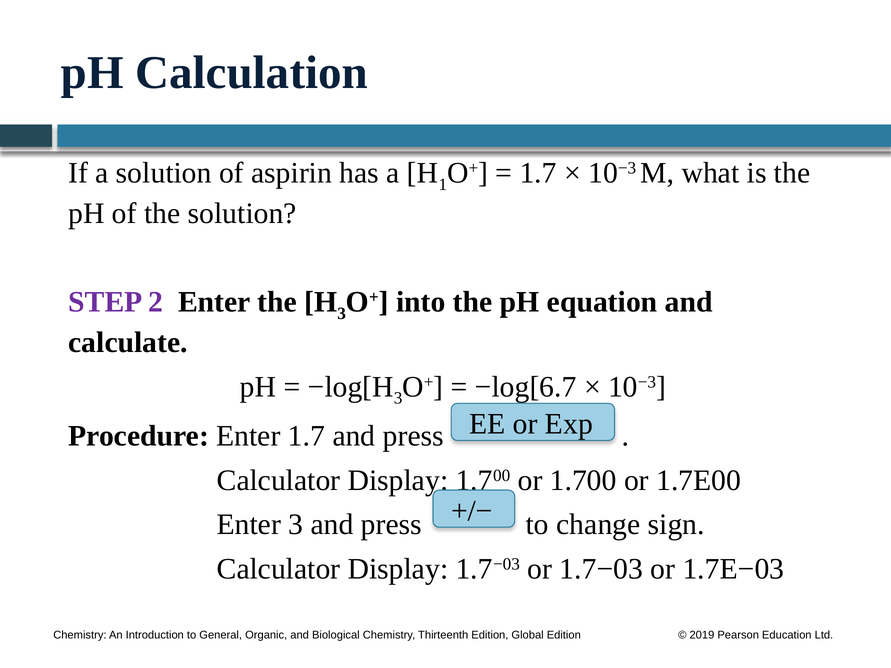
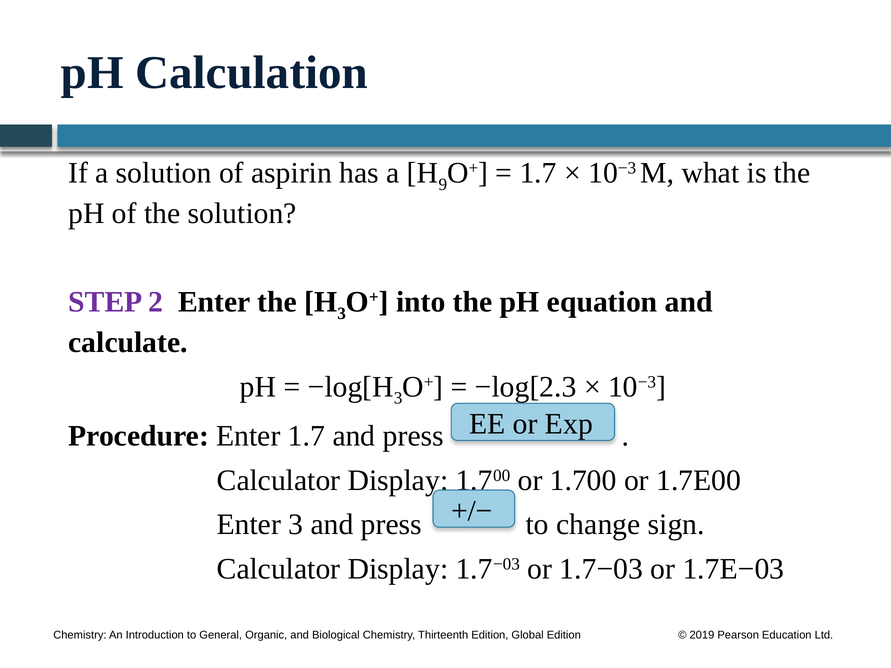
1: 1 -> 9 (443, 184)
−log[6.7: −log[6.7 -> −log[2.3 (526, 387)
